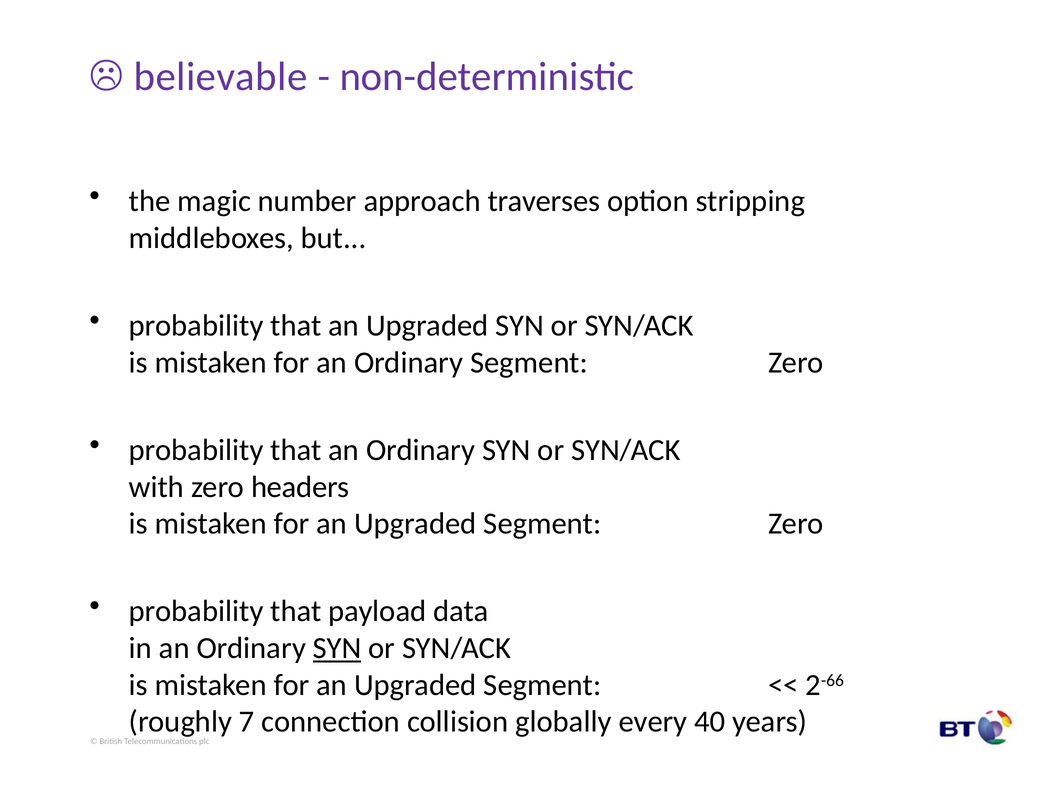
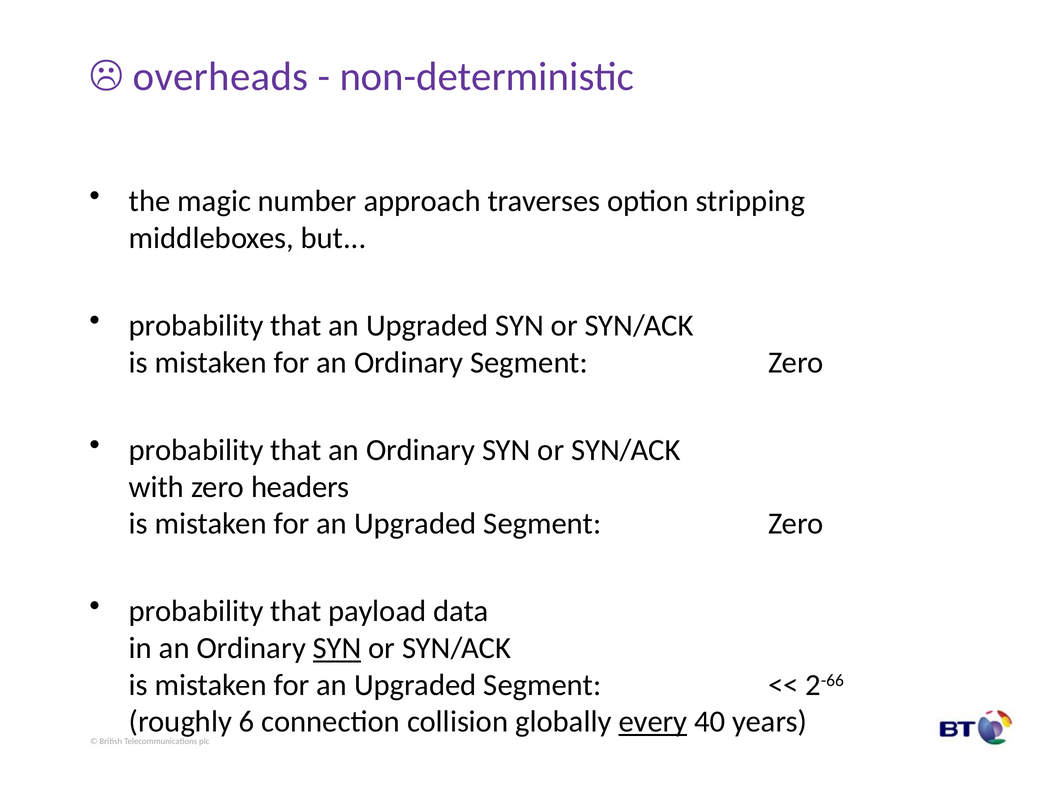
believable: believable -> overheads (221, 76)
7: 7 -> 6 (247, 722)
every underline: none -> present (653, 722)
